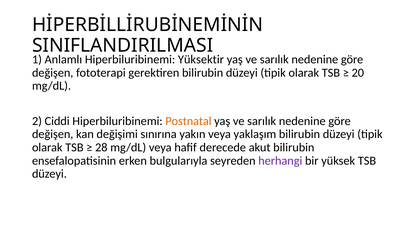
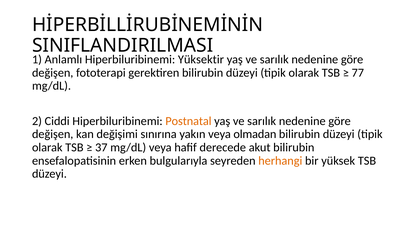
20: 20 -> 77 (358, 73)
yaklaşım: yaklaşım -> olmadan (255, 134)
28: 28 -> 37 (101, 148)
herhangi colour: purple -> orange (280, 161)
